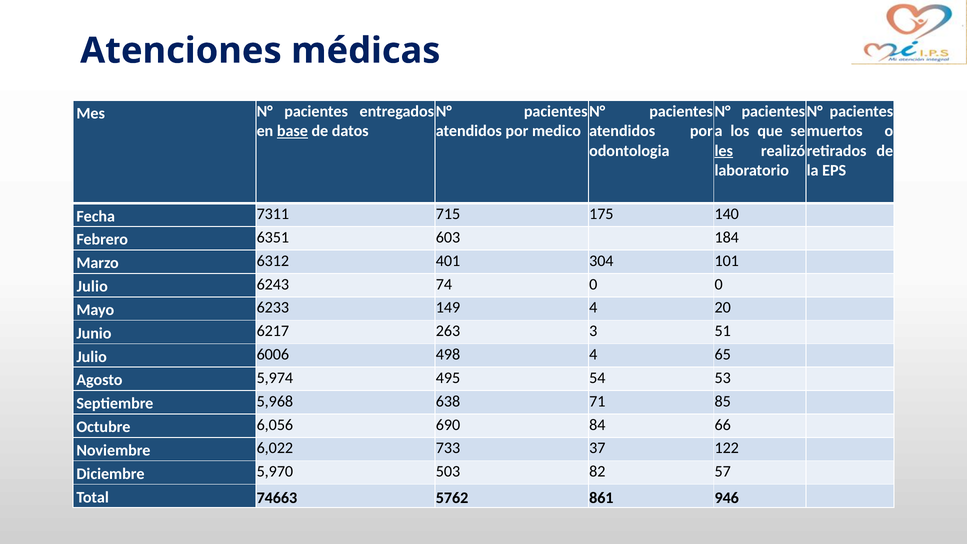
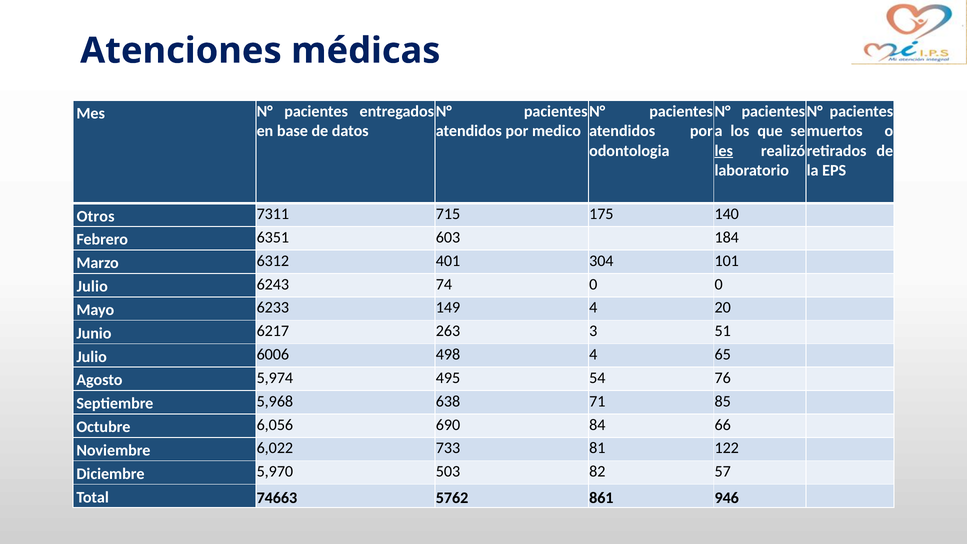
base underline: present -> none (292, 131)
Fecha: Fecha -> Otros (96, 216)
53: 53 -> 76 (723, 378)
37: 37 -> 81 (597, 448)
